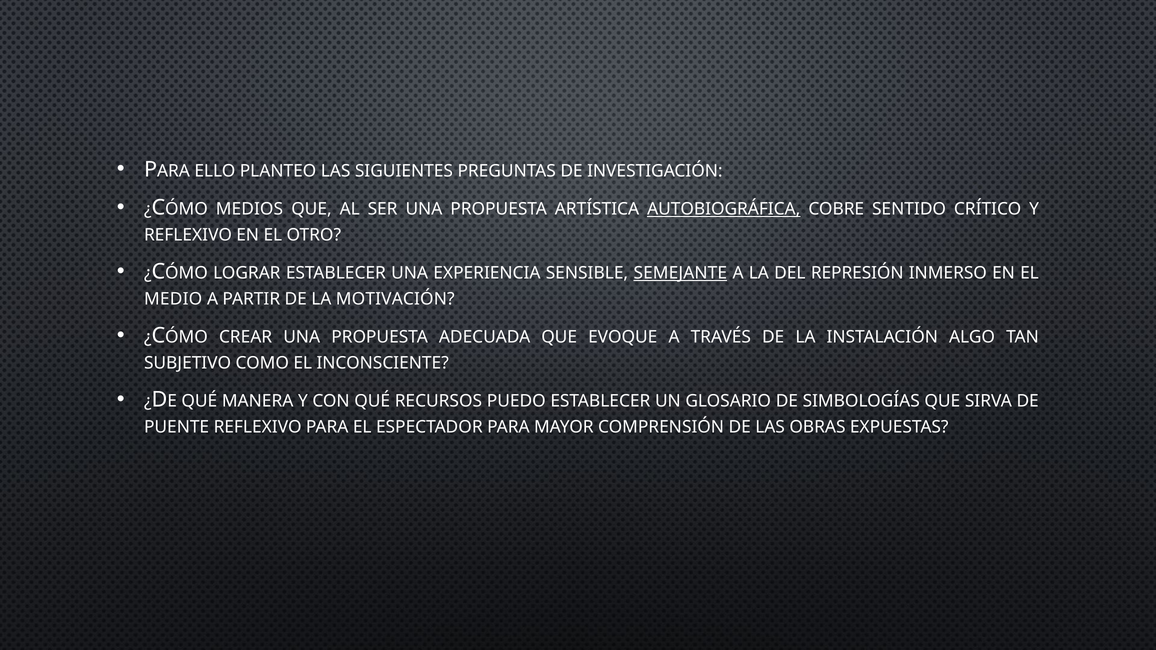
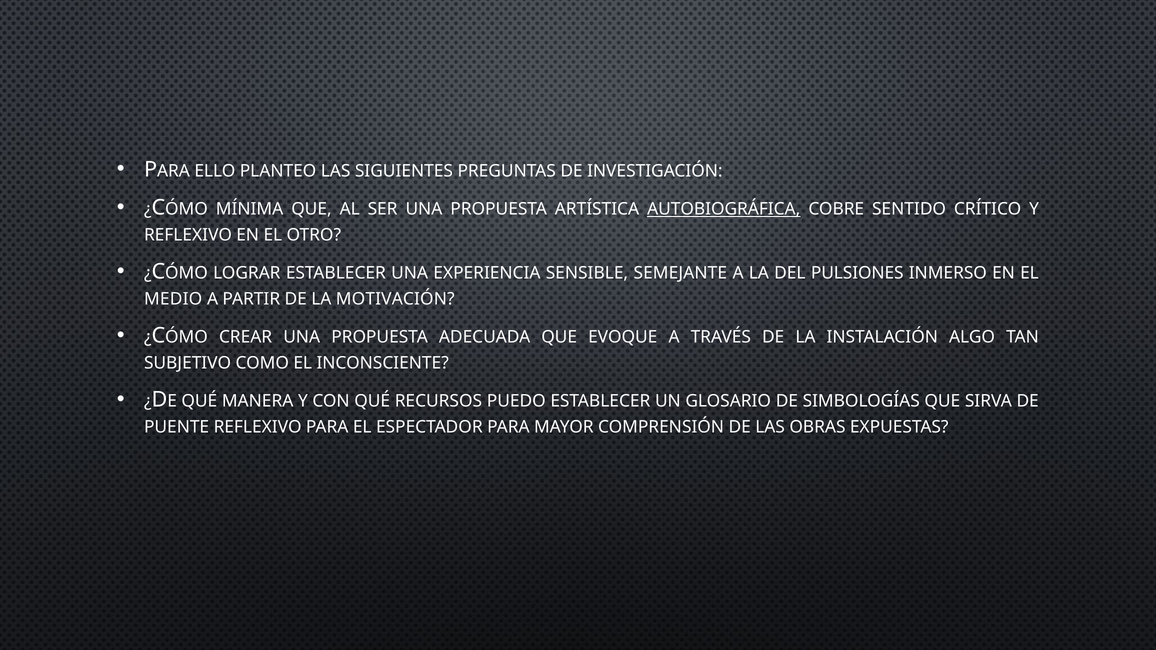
MEDIOS: MEDIOS -> MÍNIMA (250, 209)
SEMEJANTE underline: present -> none (680, 273)
REPRESIÓN: REPRESIÓN -> PULSIONES (857, 273)
